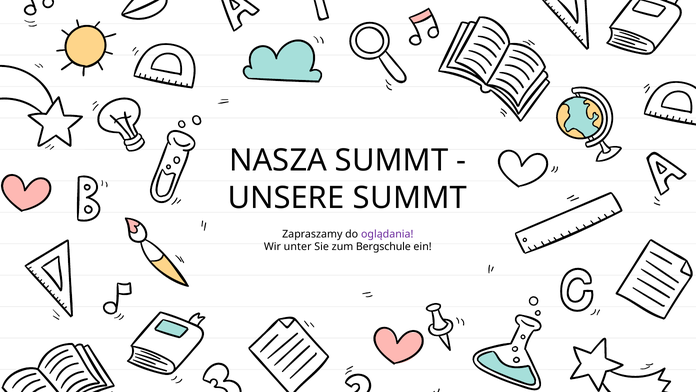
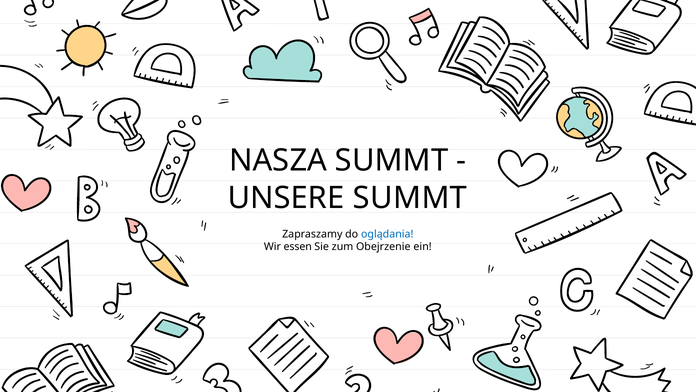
oglądania colour: purple -> blue (387, 234)
unter: unter -> essen (298, 247)
Bergschule: Bergschule -> Obejrzenie (383, 247)
